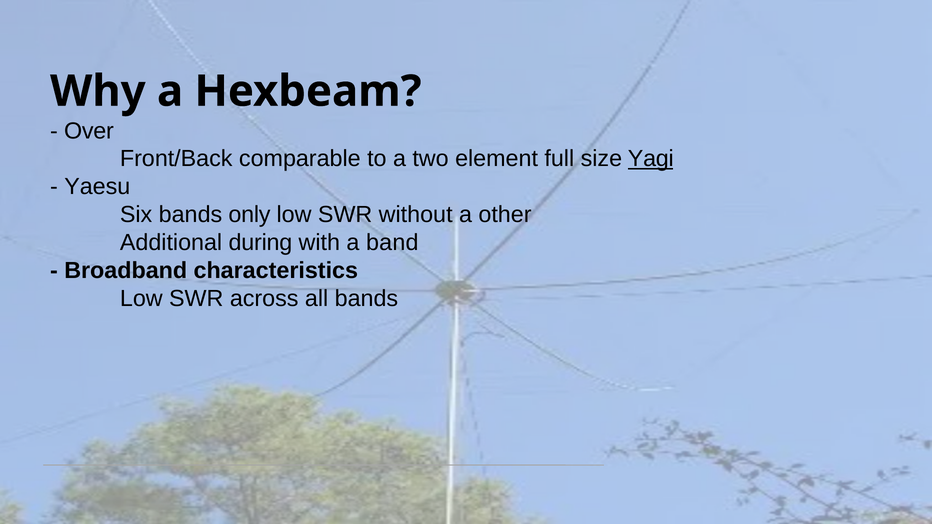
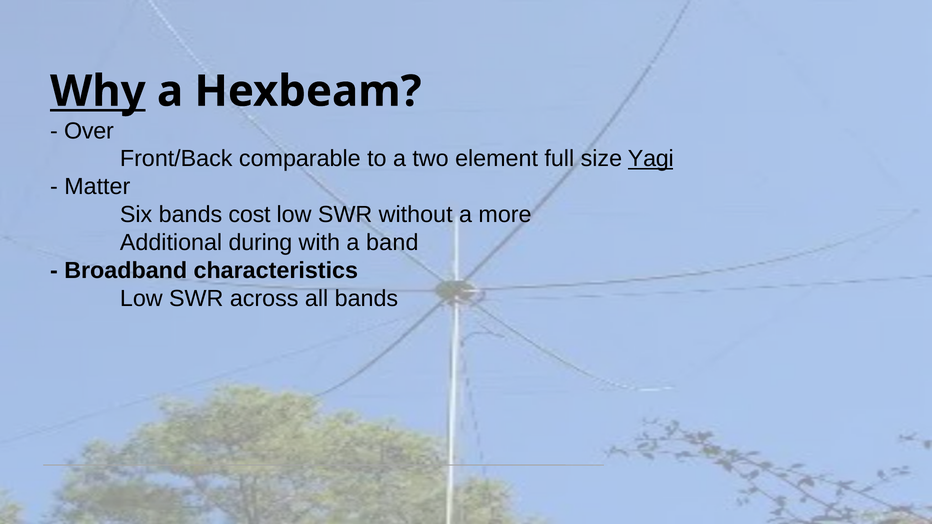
Why underline: none -> present (98, 91)
Yaesu: Yaesu -> Matter (97, 187)
only: only -> cost (249, 215)
other: other -> more (505, 215)
